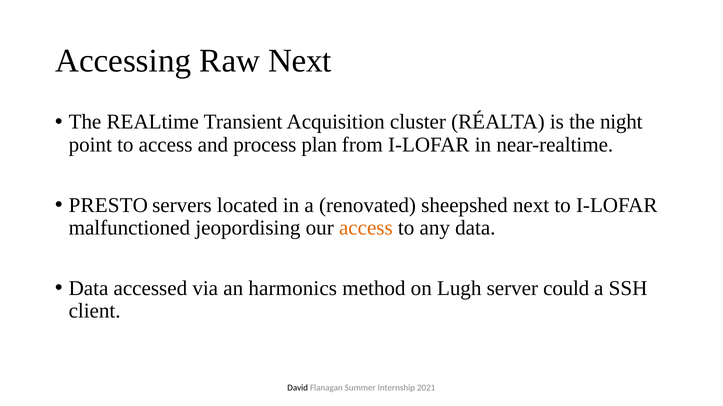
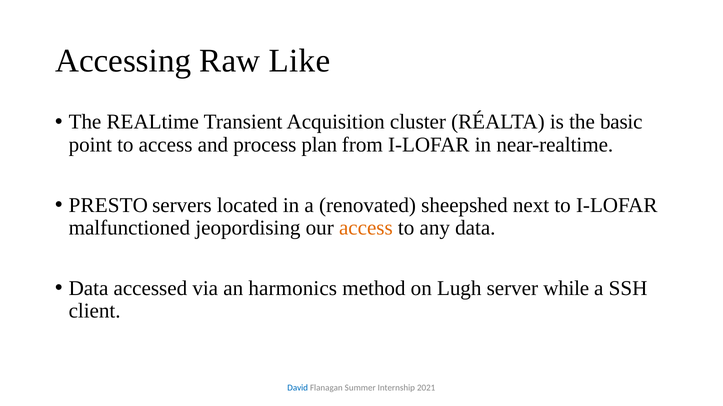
Raw Next: Next -> Like (300, 61)
night: night -> basic (621, 122)
could: could -> while (566, 289)
David colour: black -> blue (298, 388)
